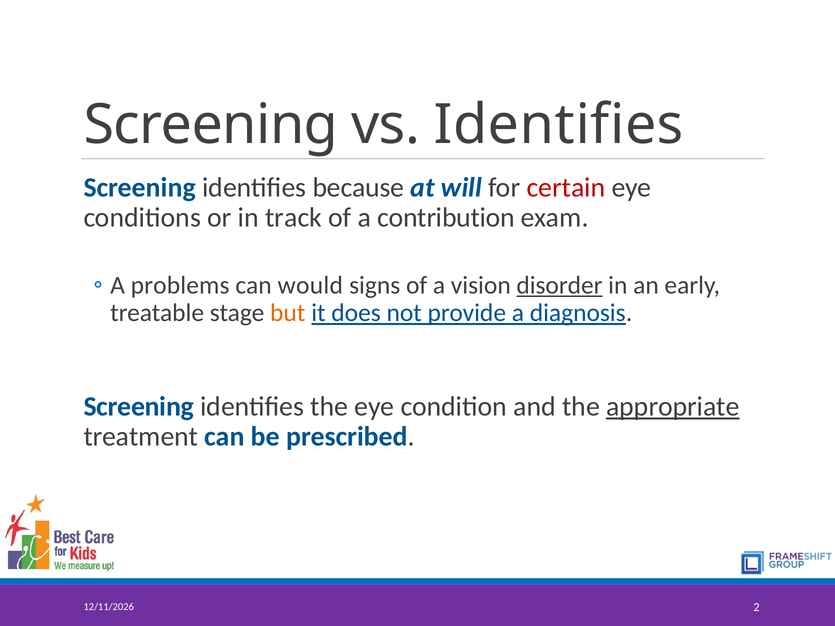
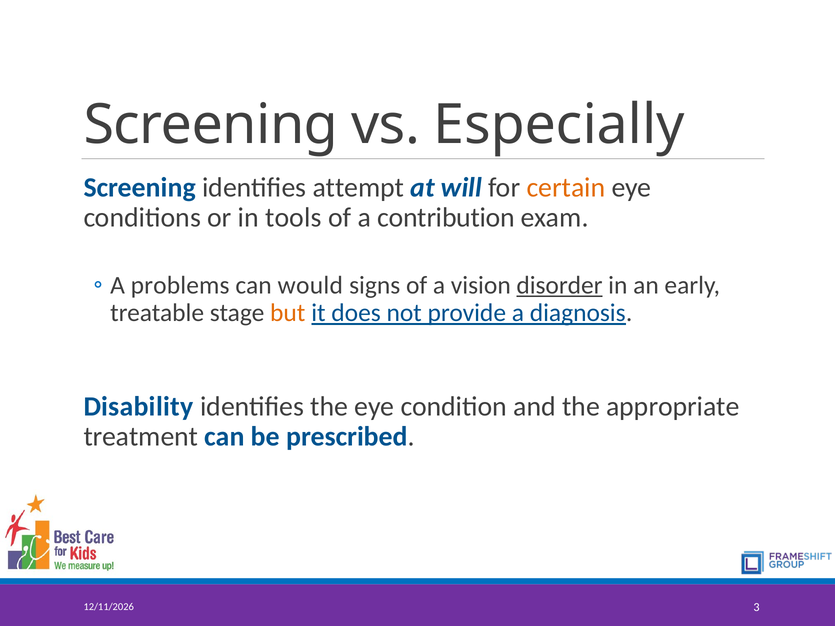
vs Identifies: Identifies -> Especially (559, 125)
because: because -> attempt (358, 188)
certain colour: red -> orange (566, 188)
track: track -> tools (293, 218)
Screening: Screening -> Disability (138, 407)
appropriate underline: present -> none (673, 407)
2: 2 -> 3 (757, 607)
